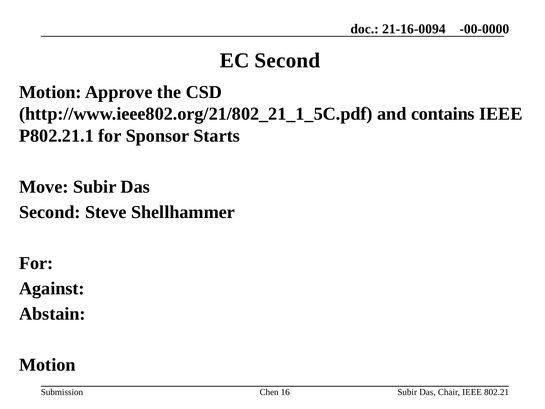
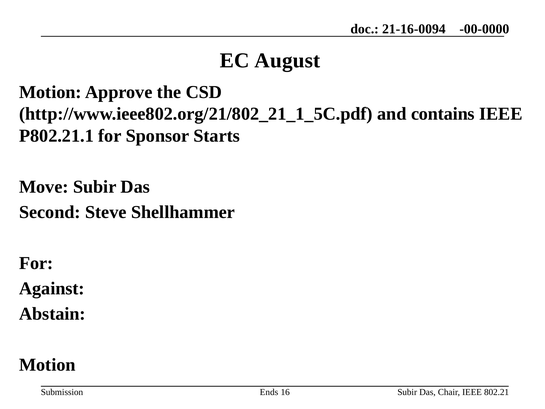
EC Second: Second -> August (287, 61)
Chen: Chen -> Ends (269, 392)
